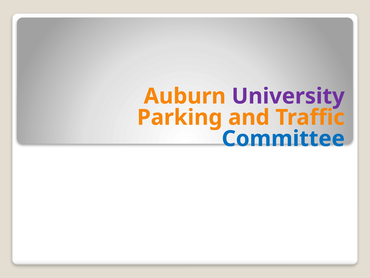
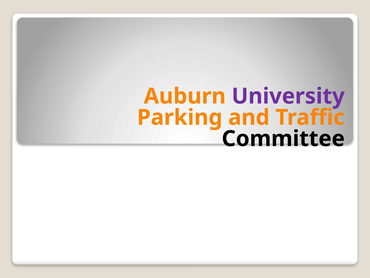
Committee colour: blue -> black (283, 138)
